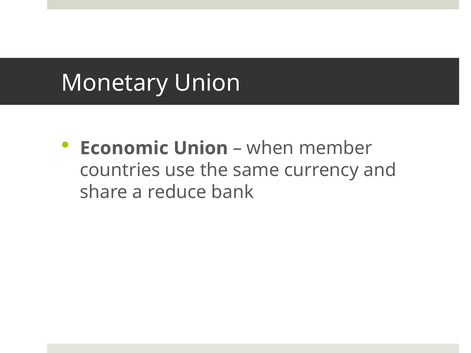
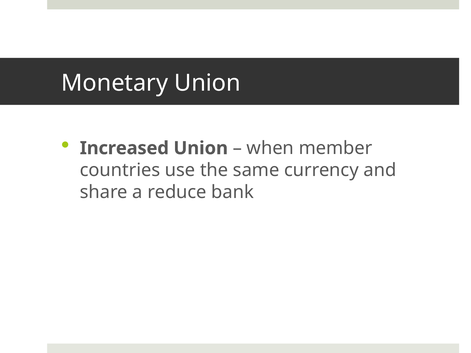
Economic: Economic -> Increased (124, 148)
